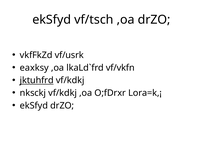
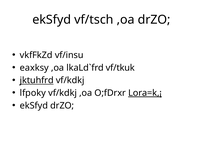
vf/usrk: vf/usrk -> vf/insu (69, 55)
vf/vkfn: vf/vkfn -> vf/tkuk (120, 68)
nksckj: nksckj -> lfpoky (33, 93)
Lora=k,¡ underline: none -> present (145, 93)
